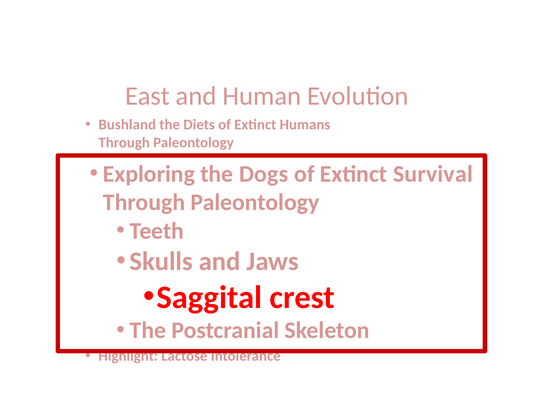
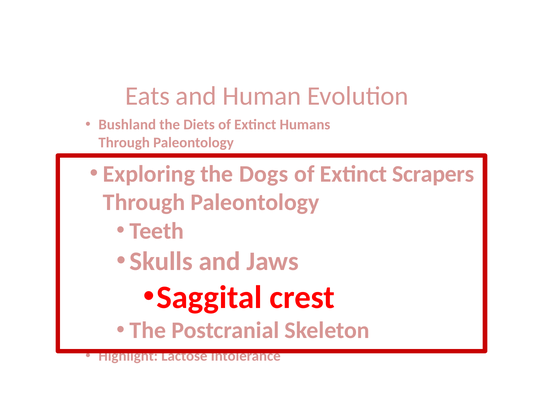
East: East -> Eats (147, 96)
Survival: Survival -> Scrapers (433, 174)
